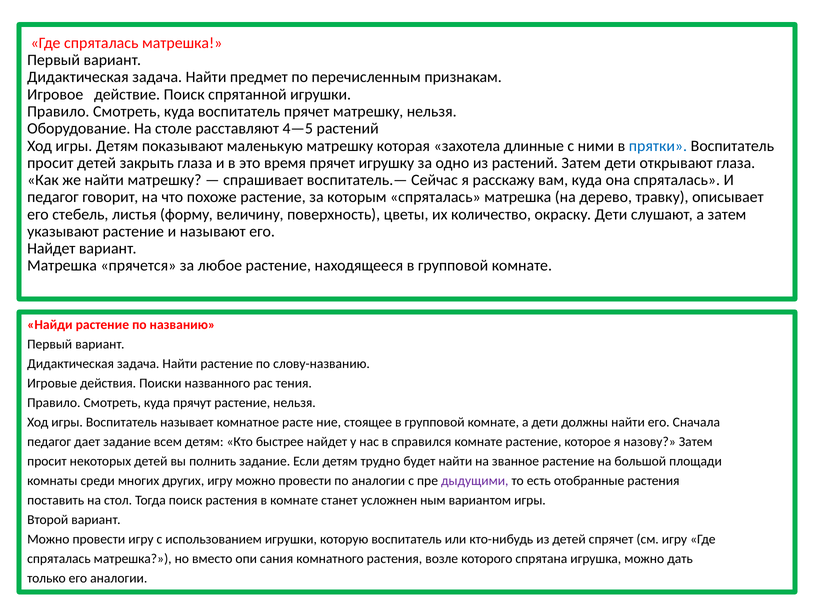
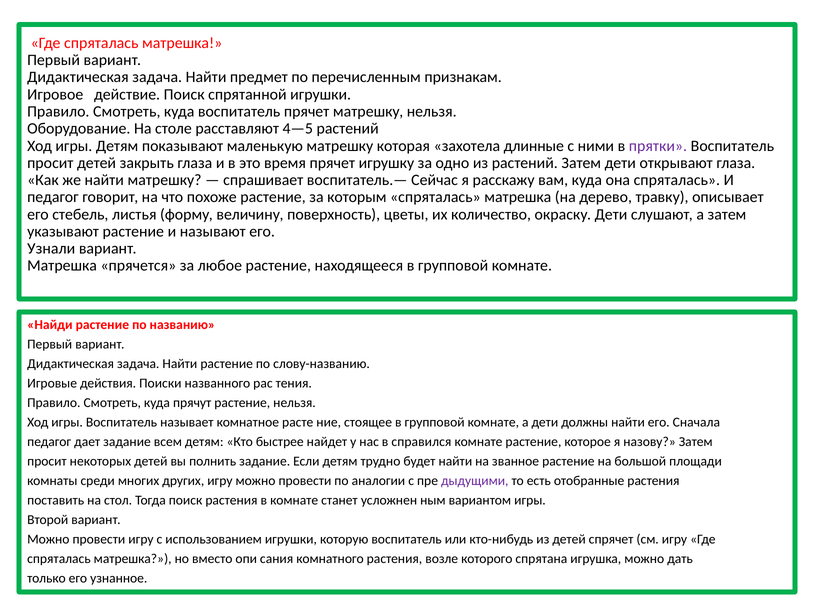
прятки colour: blue -> purple (658, 146)
Найдет: Найдет -> Узнали (51, 248)
его аналогии: аналогии -> узнанное (119, 578)
